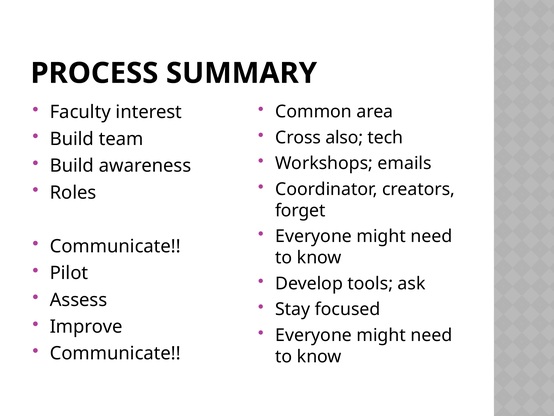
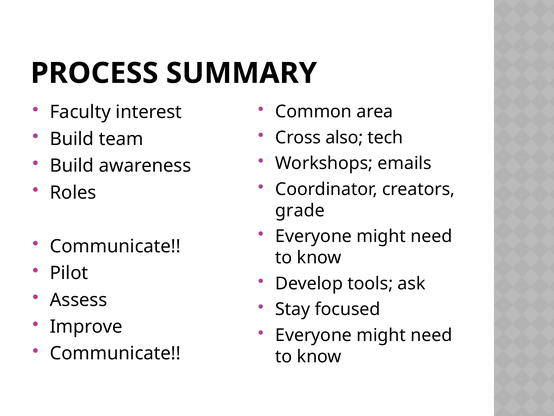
forget: forget -> grade (300, 210)
